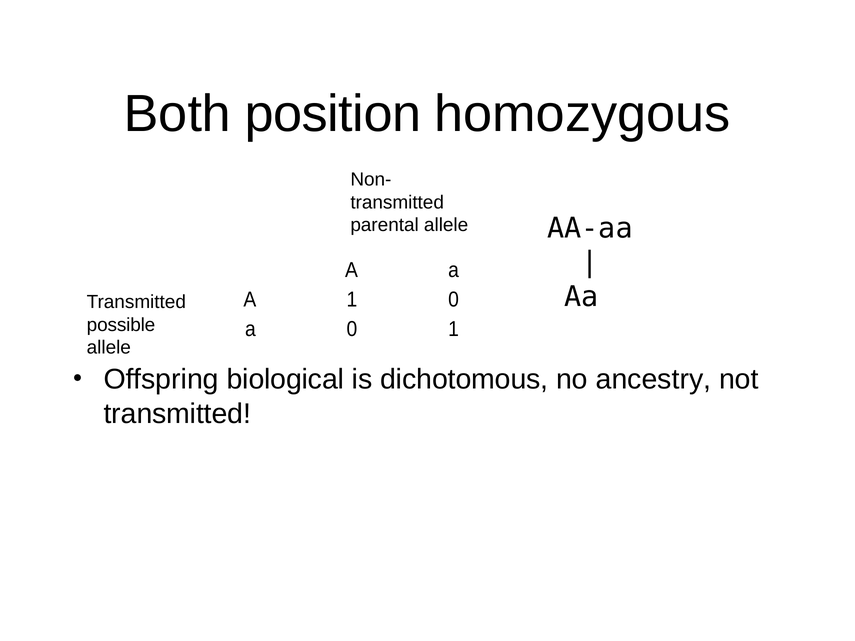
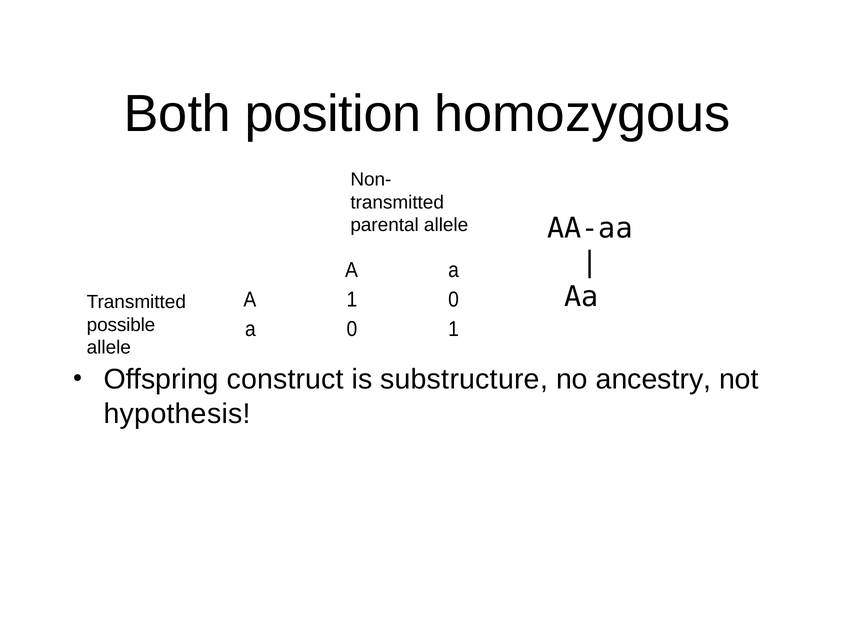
biological: biological -> construct (285, 380)
dichotomous: dichotomous -> substructure (464, 380)
transmitted: transmitted -> hypothesis (177, 414)
